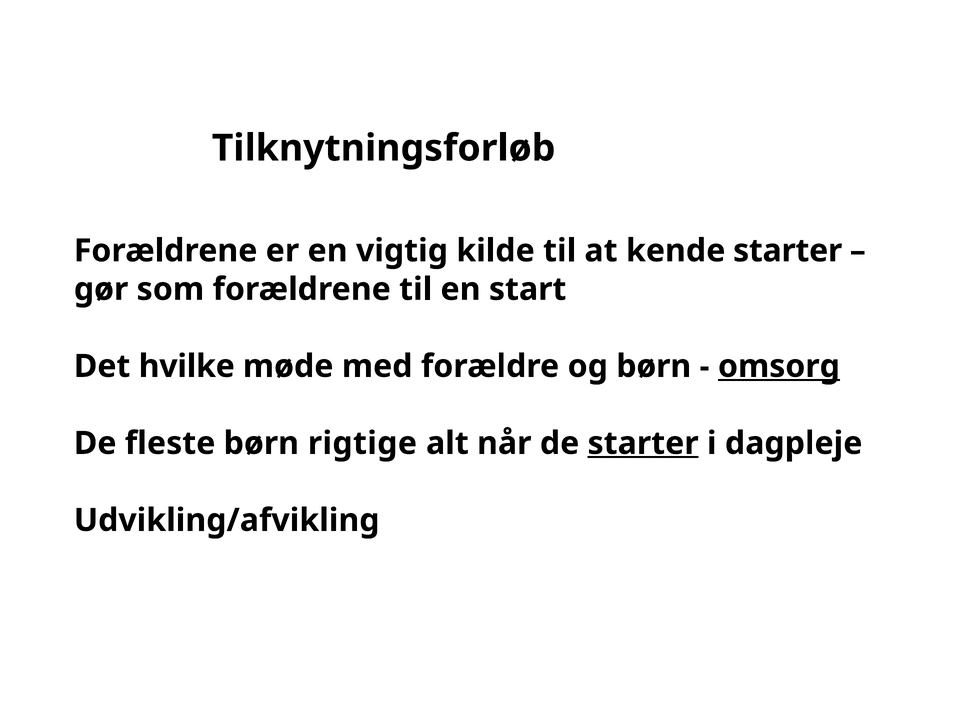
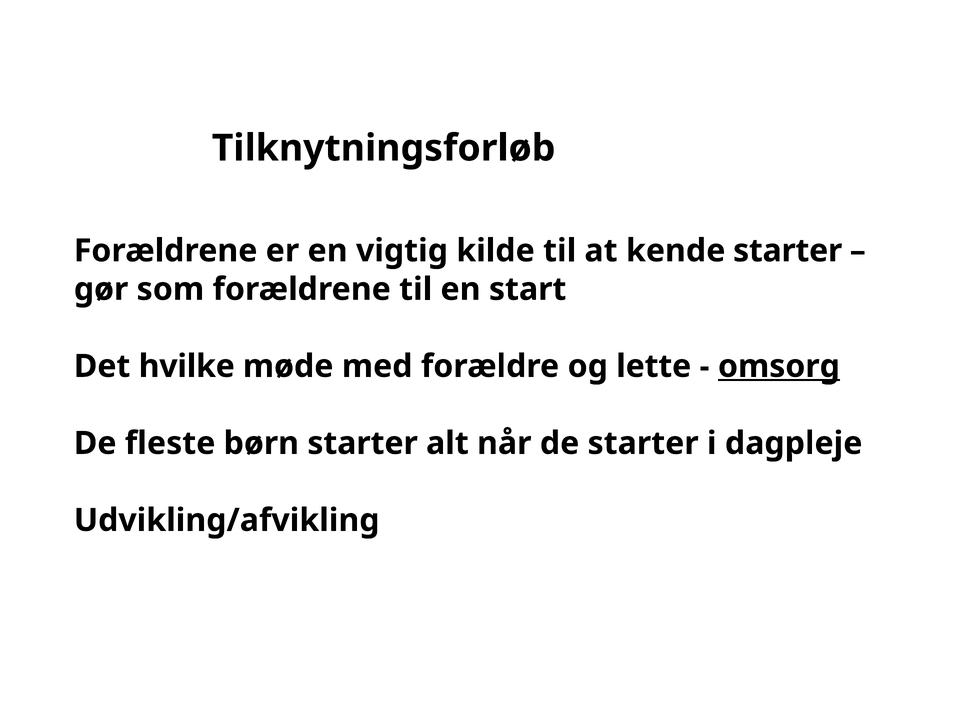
og børn: børn -> lette (654, 366)
børn rigtige: rigtige -> starter (363, 443)
starter underline: present -> none (643, 443)
